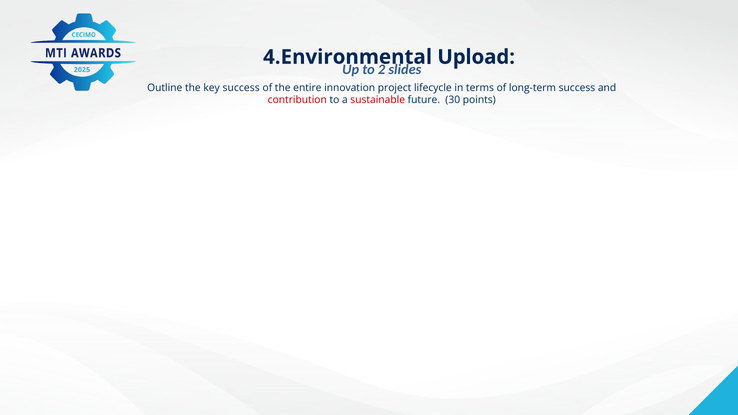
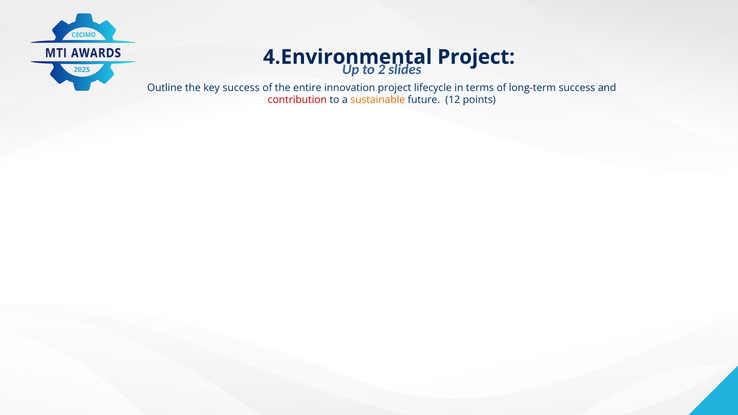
Upload: Upload -> Project (476, 57)
sustainable colour: red -> orange (378, 100)
30: 30 -> 12 (453, 100)
